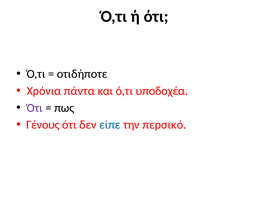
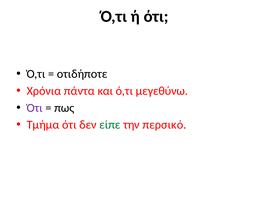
υποδοχέα: υποδοχέα -> μεγεθύνω (162, 91)
Γένους: Γένους -> Τμήμα (43, 125)
είπε colour: blue -> green (110, 125)
